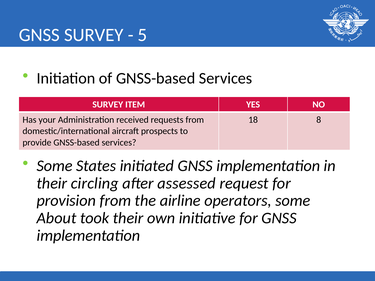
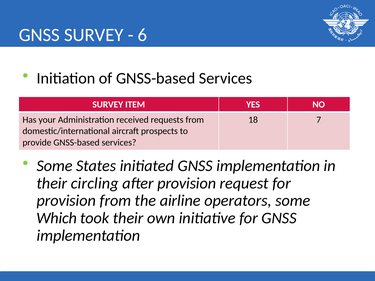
5: 5 -> 6 (142, 35)
8: 8 -> 7 (319, 120)
after assessed: assessed -> provision (187, 183)
About: About -> Which (57, 218)
